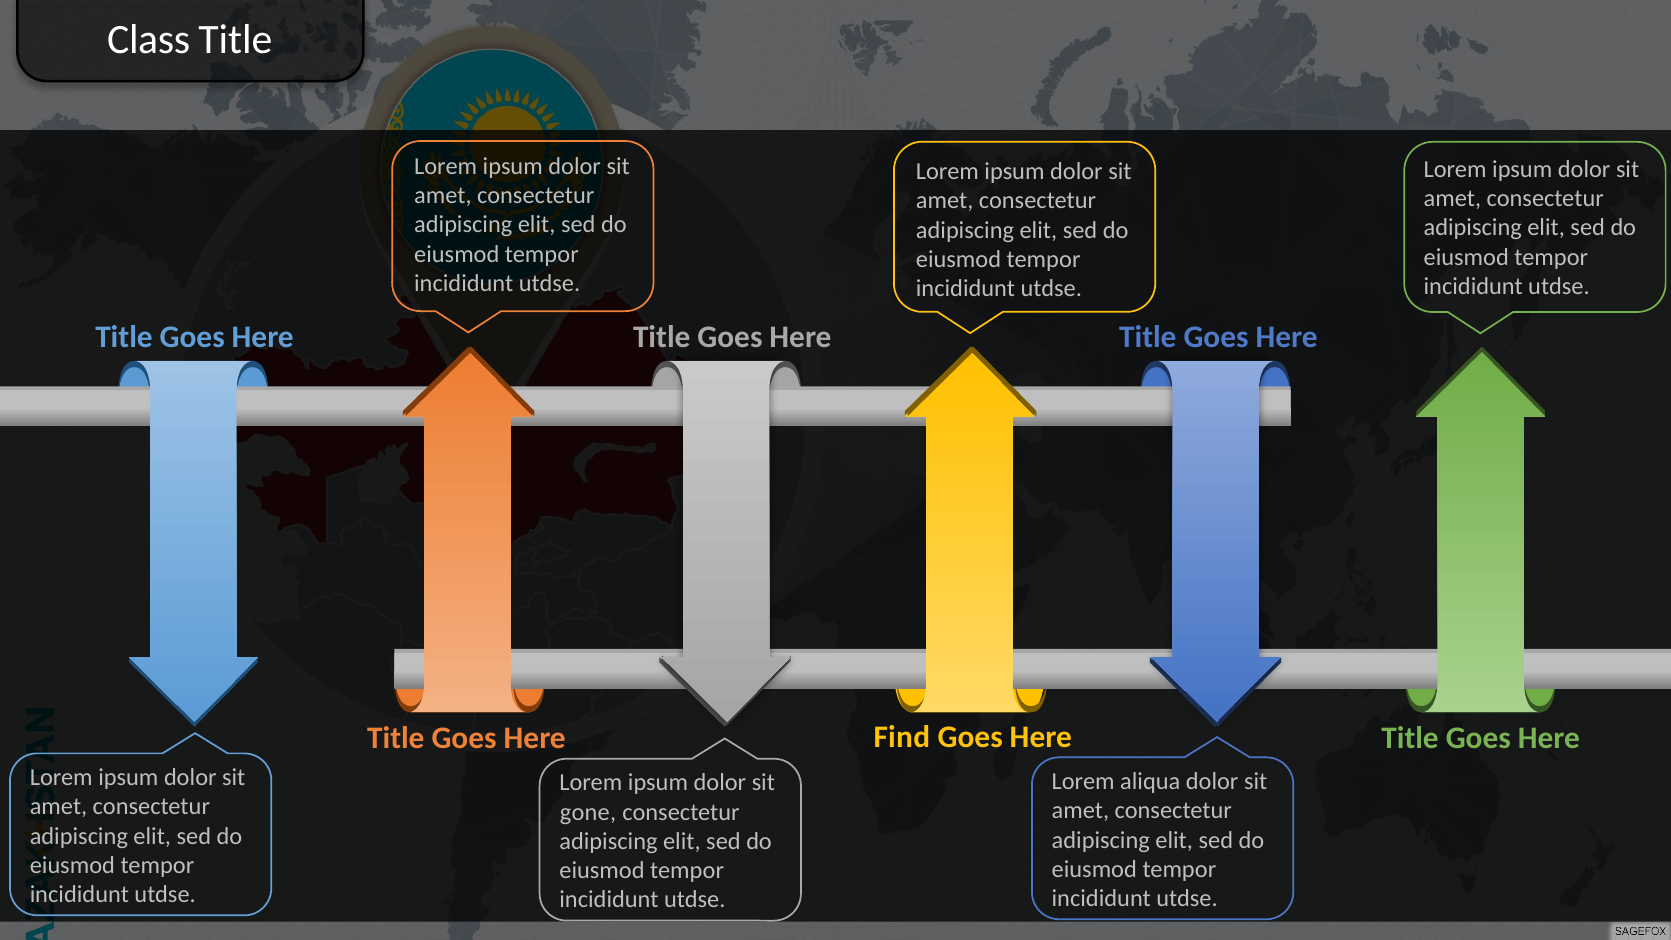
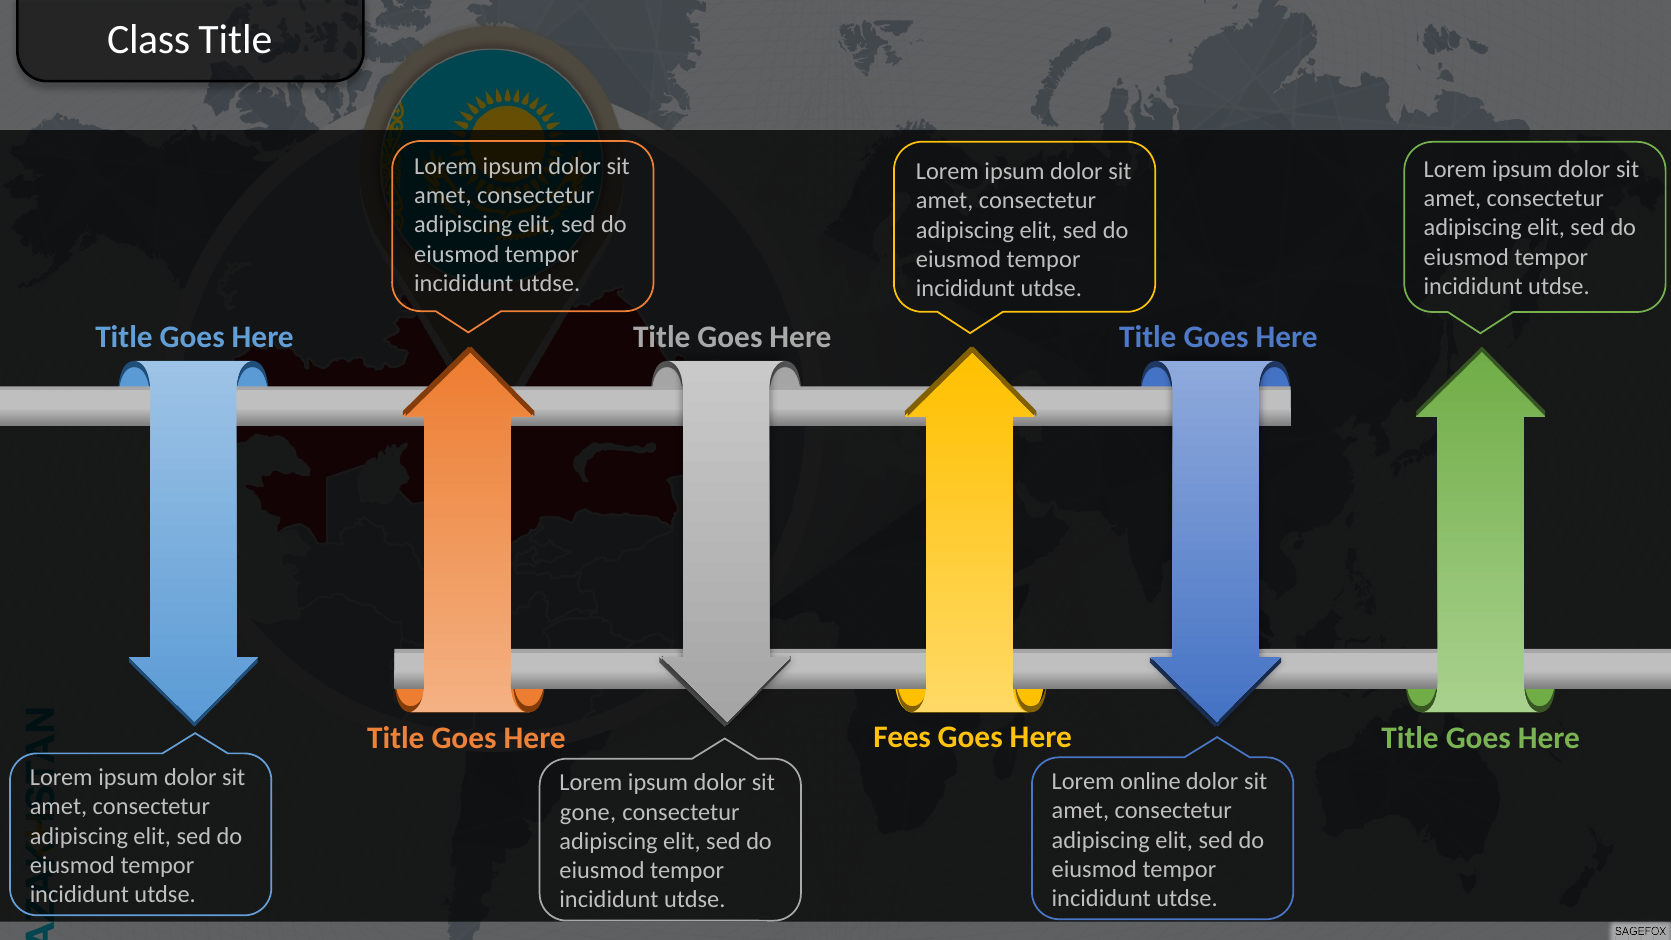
Find: Find -> Fees (902, 737)
aliqua: aliqua -> online (1150, 781)
